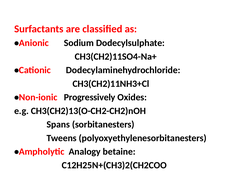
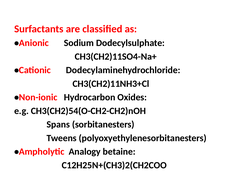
Progressively: Progressively -> Hydrocarbon (90, 97)
CH3(CH2)13(O-CH2-CH2)nOH: CH3(CH2)13(O-CH2-CH2)nOH -> CH3(CH2)54(O-CH2-CH2)nOH (88, 111)
